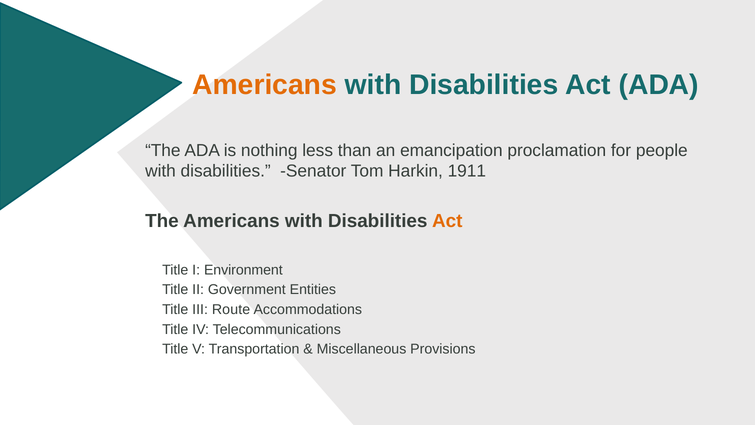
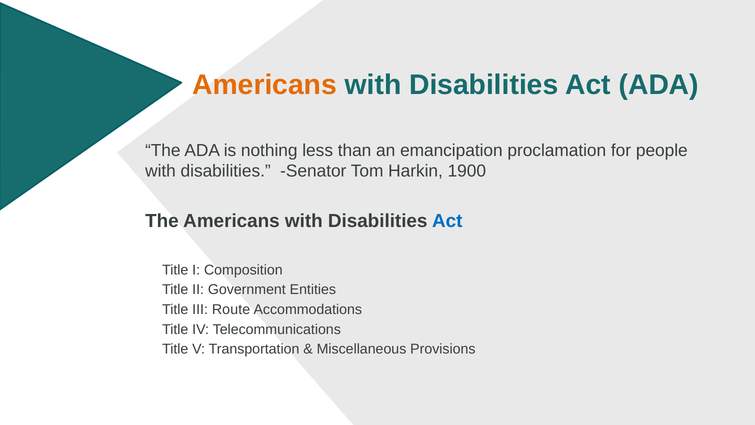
1911: 1911 -> 1900 (467, 171)
Act colour: orange -> blue (447, 221)
Environment: Environment -> Composition (243, 270)
